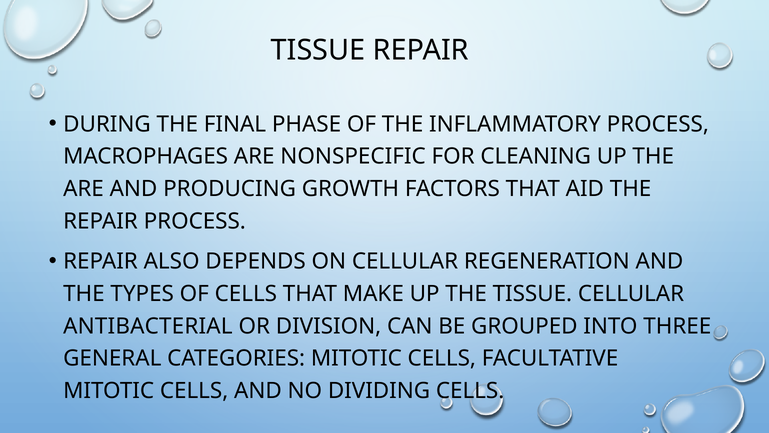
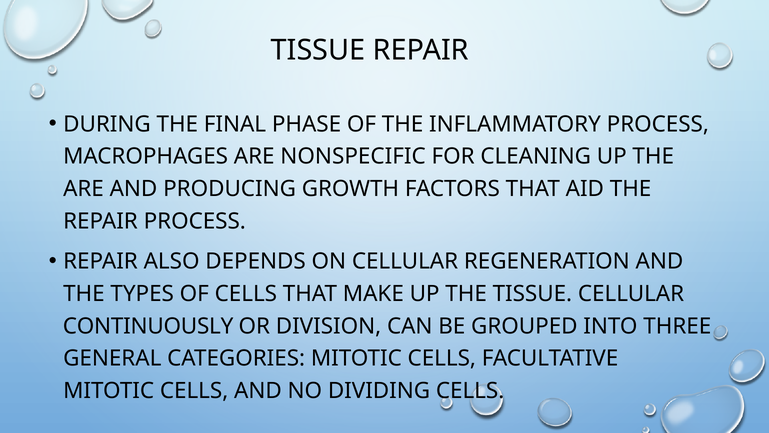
ANTIBACTERIAL: ANTIBACTERIAL -> CONTINUOUSLY (148, 326)
